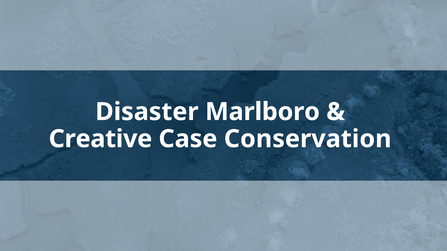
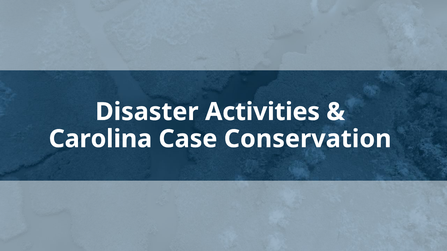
Marlboro: Marlboro -> Activities (263, 112)
Creative: Creative -> Carolina (100, 139)
